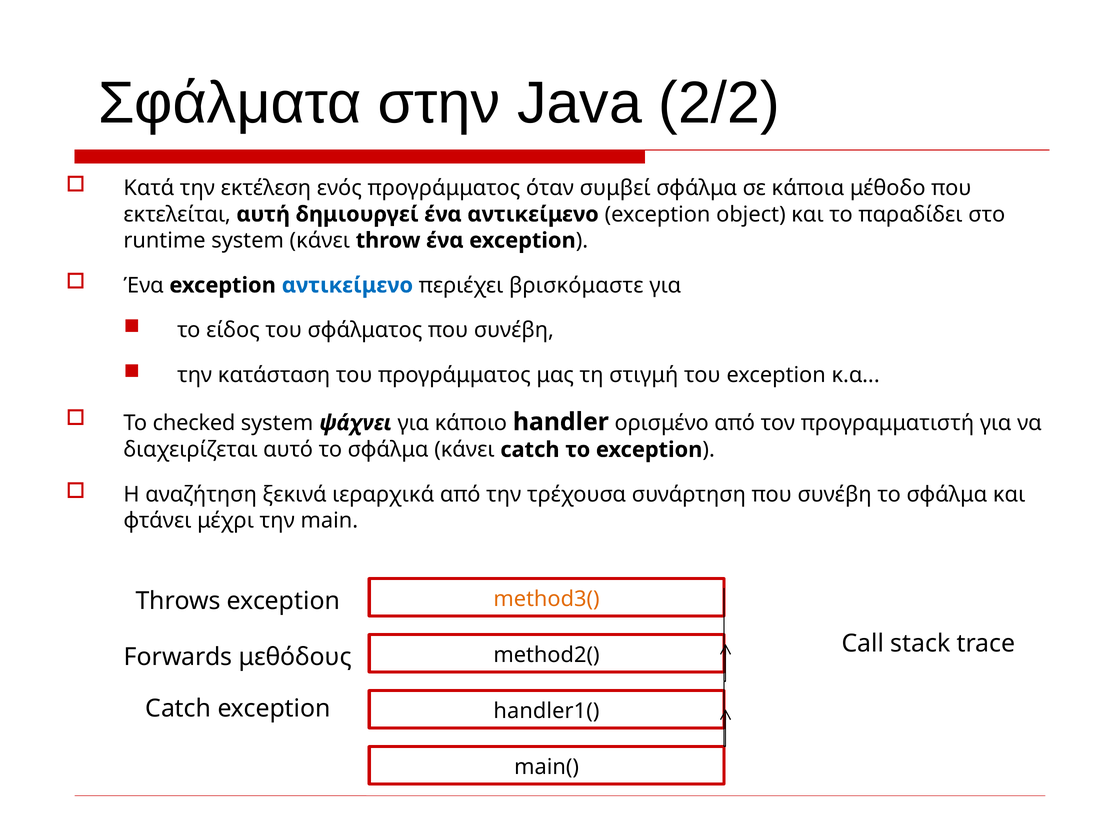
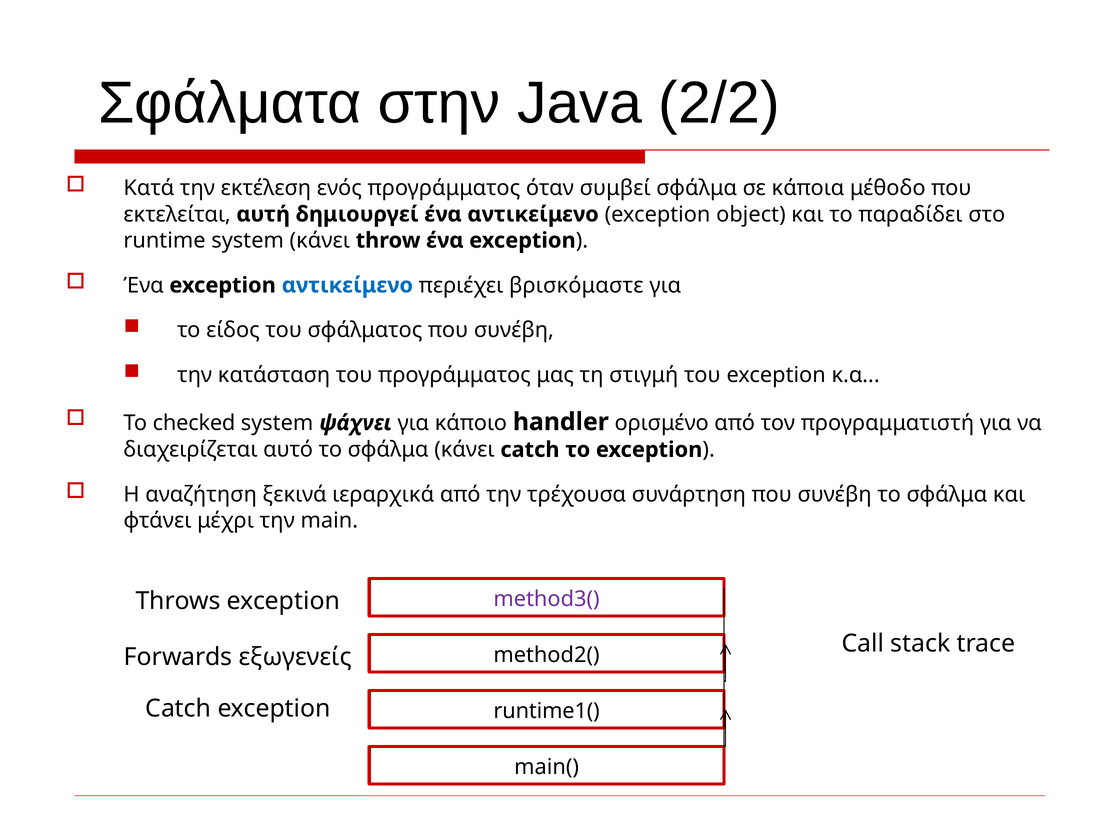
method3( colour: orange -> purple (547, 599)
μεθόδους: μεθόδους -> εξωγενείς (295, 657)
handler1(: handler1( -> runtime1( (547, 711)
